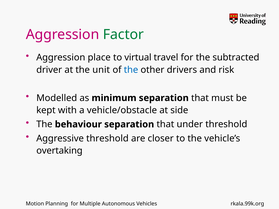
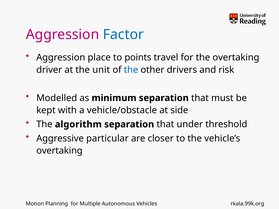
Factor colour: green -> blue (123, 34)
virtual: virtual -> points (138, 58)
the subtracted: subtracted -> overtaking (236, 58)
behaviour: behaviour -> algorithm (78, 124)
Aggressive threshold: threshold -> particular (107, 139)
